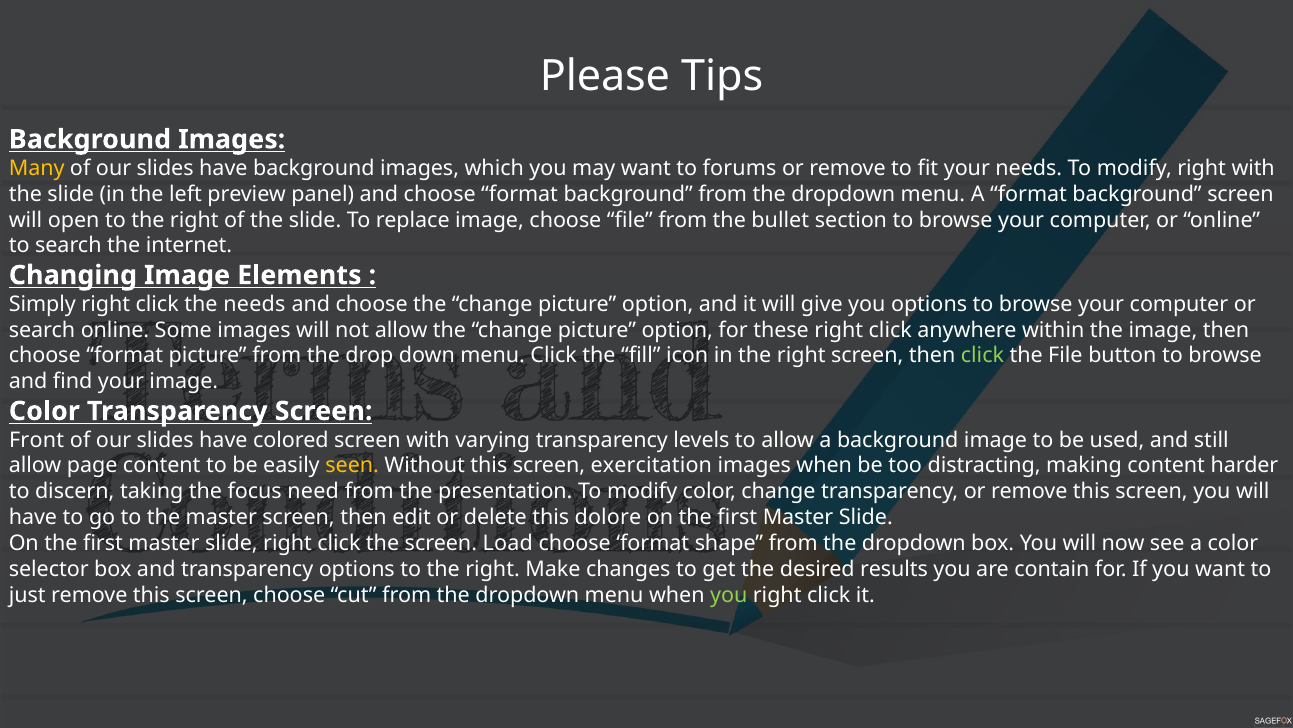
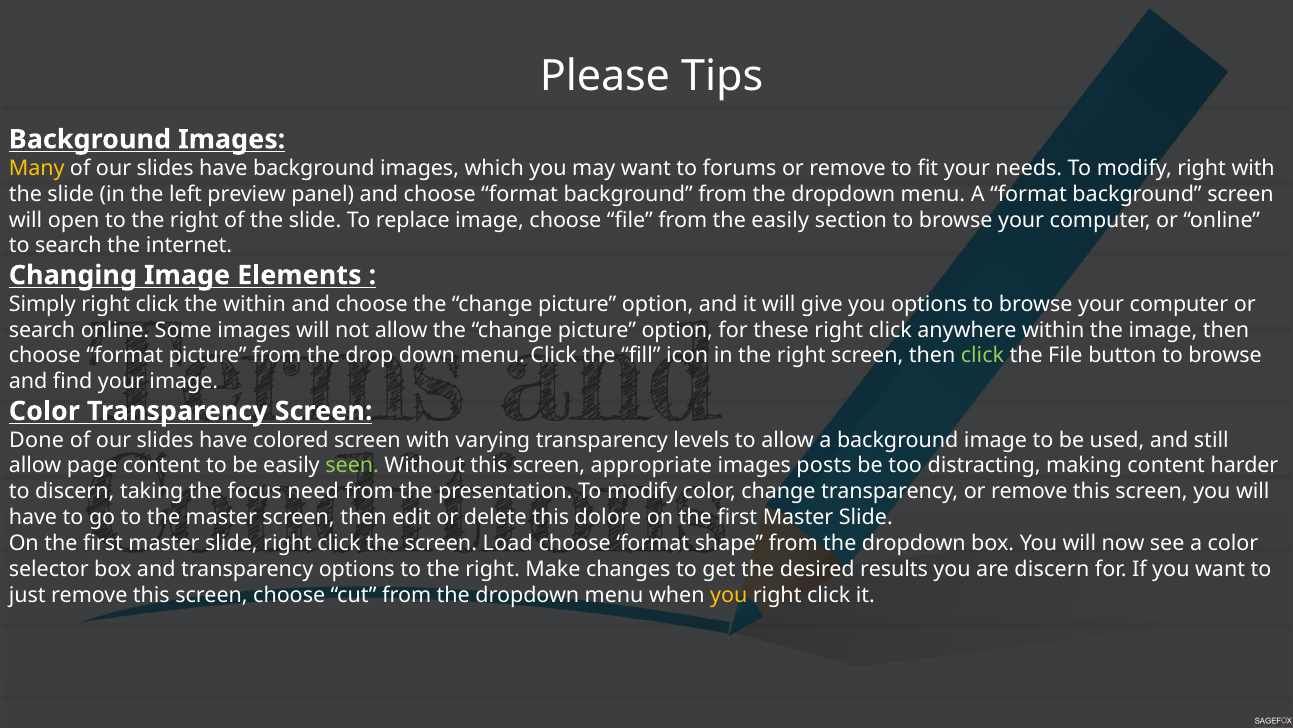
the bullet: bullet -> easily (780, 220)
the needs: needs -> within (254, 304)
Front: Front -> Done (37, 439)
seen colour: yellow -> light green (352, 465)
exercitation: exercitation -> appropriate (651, 465)
images when: when -> posts (824, 465)
are contain: contain -> discern (1052, 569)
you colour: light green -> yellow (729, 595)
